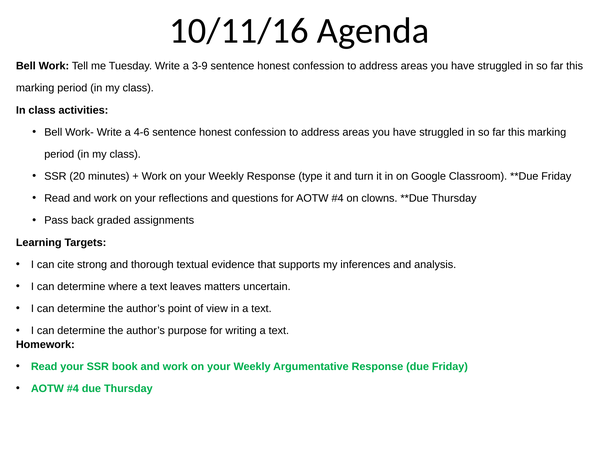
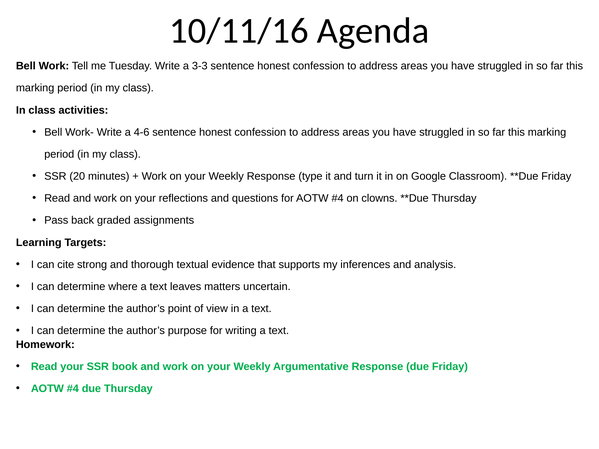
3-9: 3-9 -> 3-3 (200, 66)
